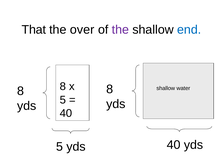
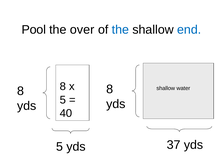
That: That -> Pool (34, 30)
the colour: purple -> blue (120, 30)
yds 40: 40 -> 37 (174, 145)
